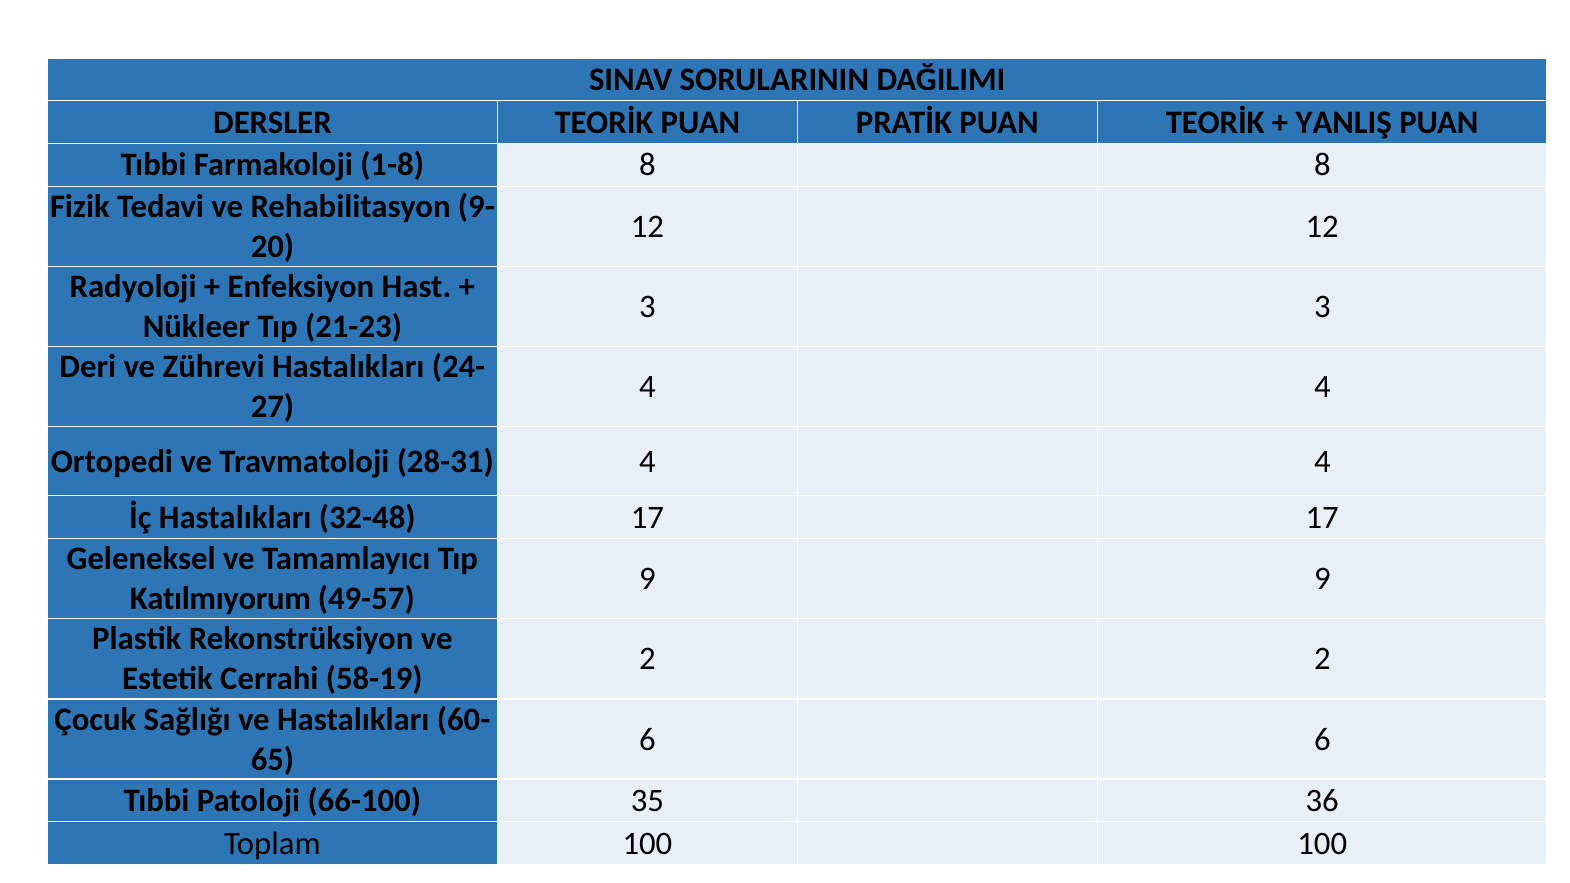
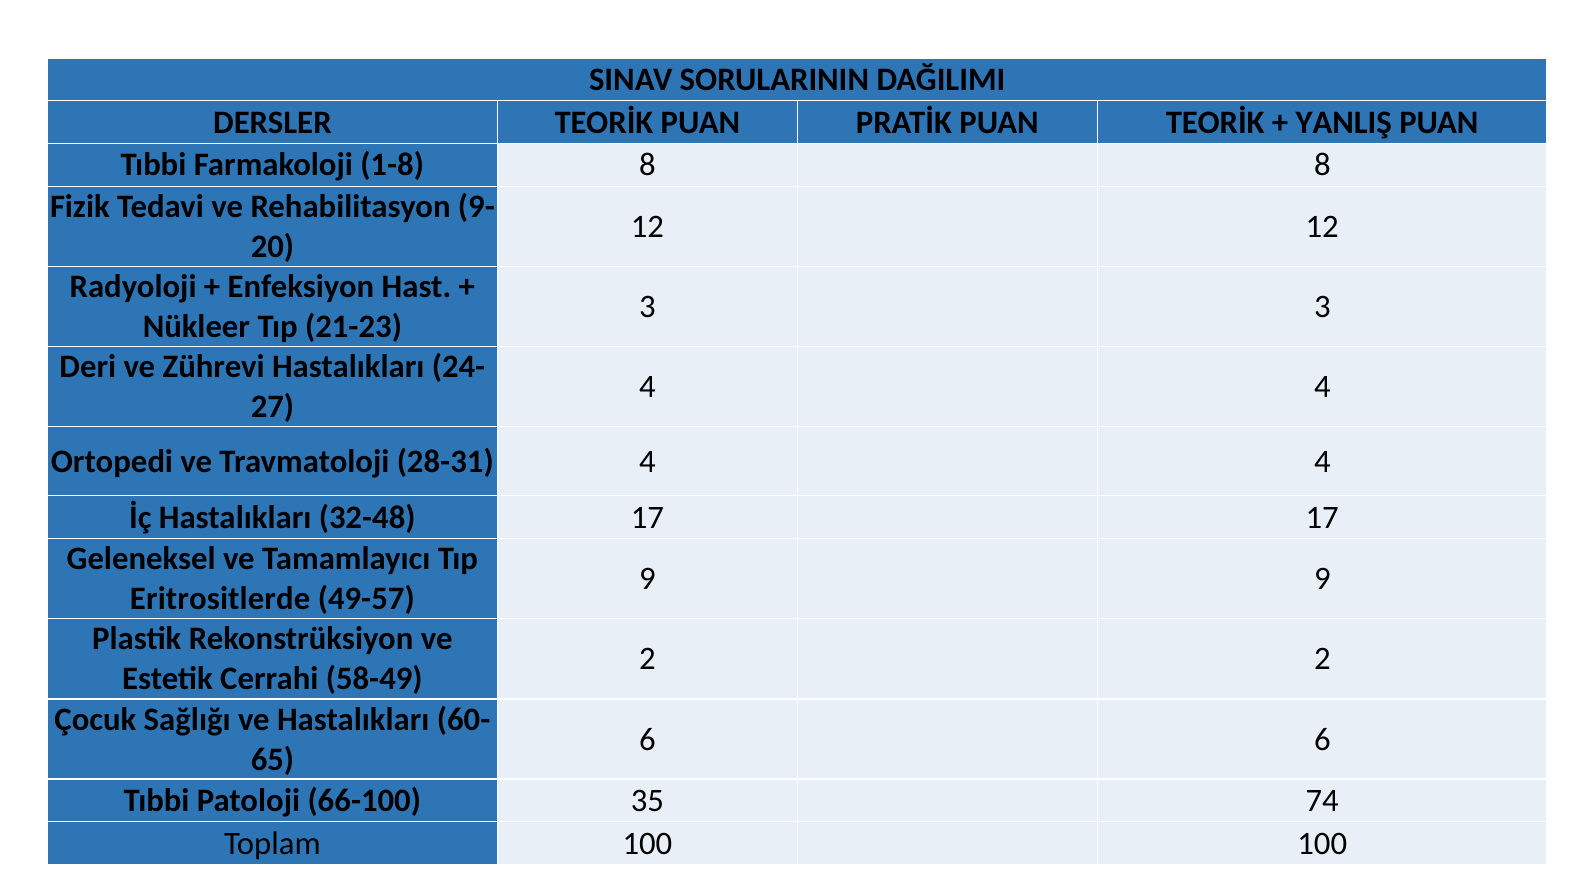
Katılmıyorum: Katılmıyorum -> Eritrositlerde (220, 599)
58-19: 58-19 -> 58-49 (374, 679)
36: 36 -> 74 (1322, 801)
